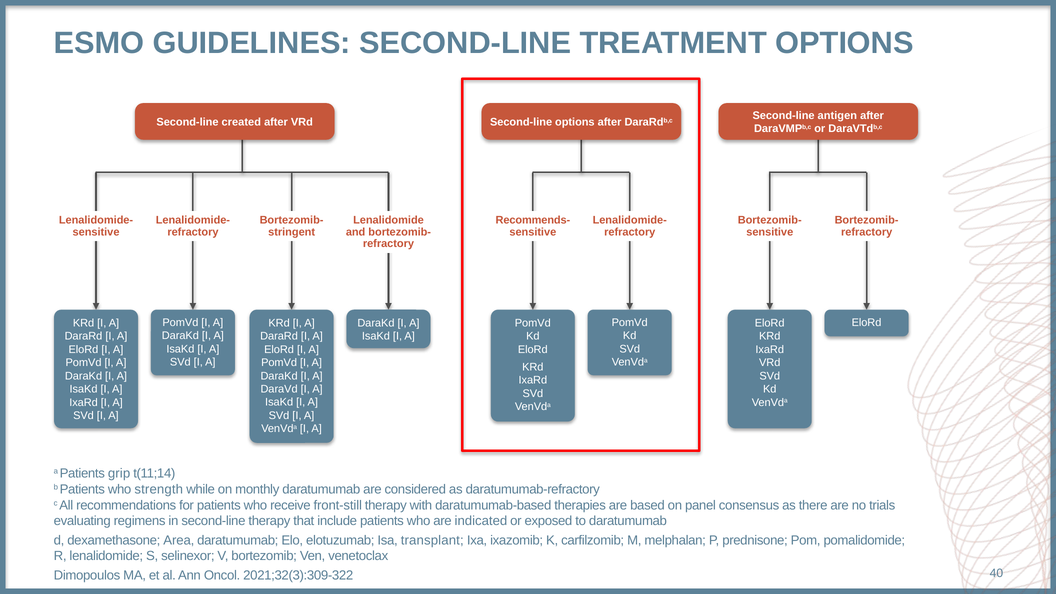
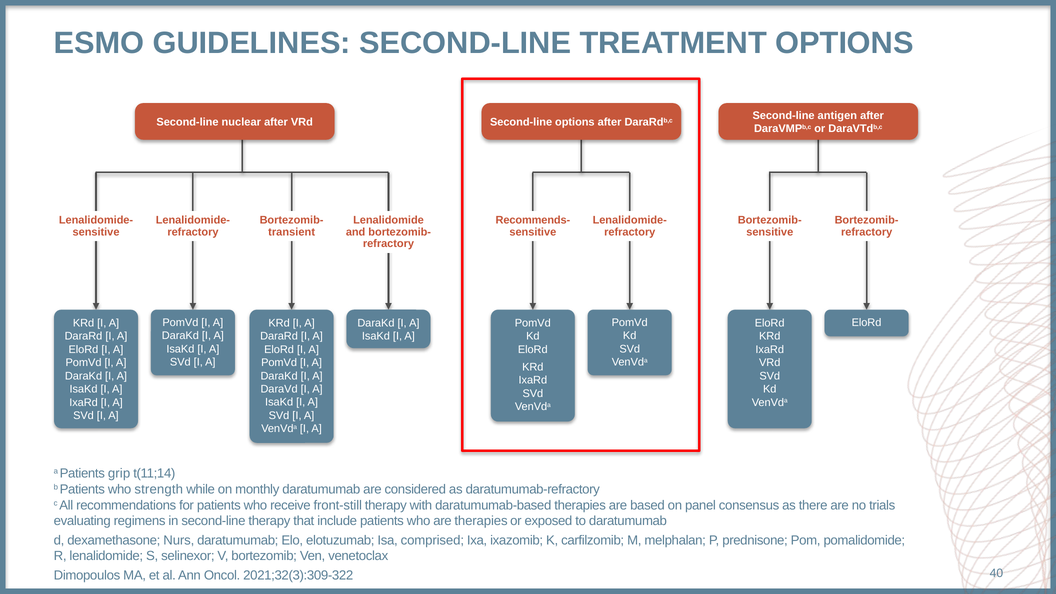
created: created -> nuclear (241, 122)
stringent: stringent -> transient (292, 232)
are indicated: indicated -> therapies (481, 521)
Area: Area -> Nurs (179, 540)
transplant: transplant -> comprised (432, 540)
